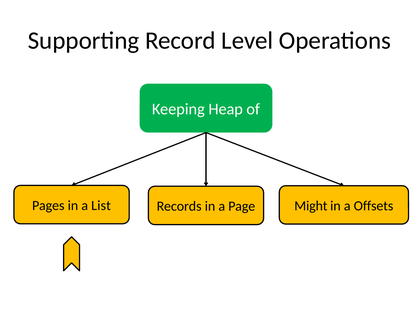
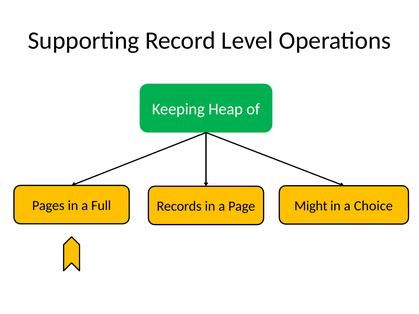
List: List -> Full (101, 206)
Offsets: Offsets -> Choice (373, 206)
